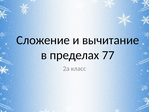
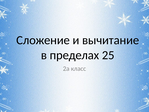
77: 77 -> 25 (108, 55)
